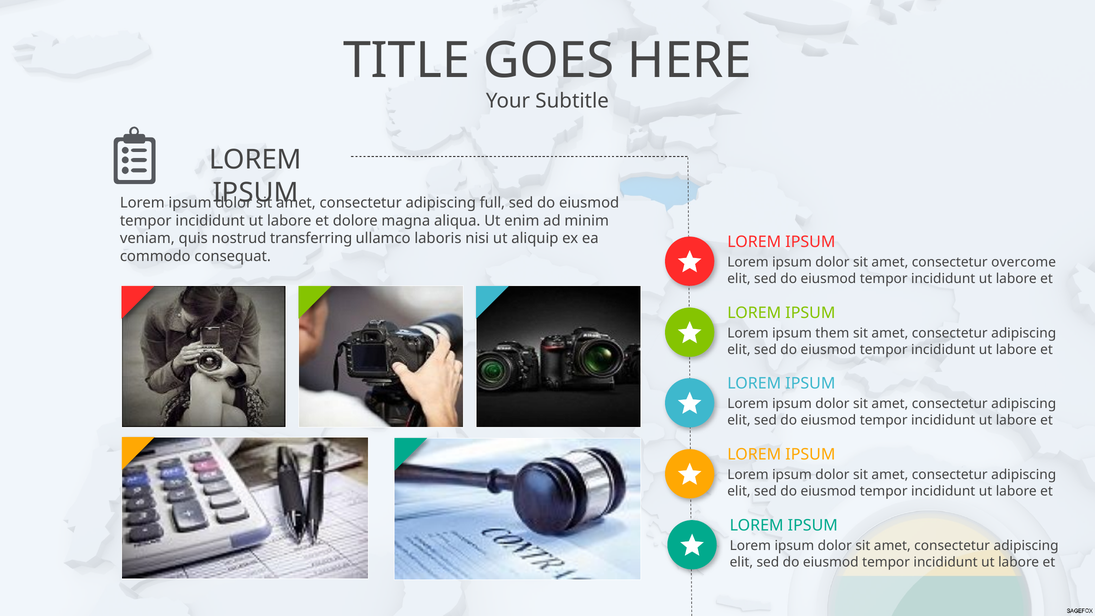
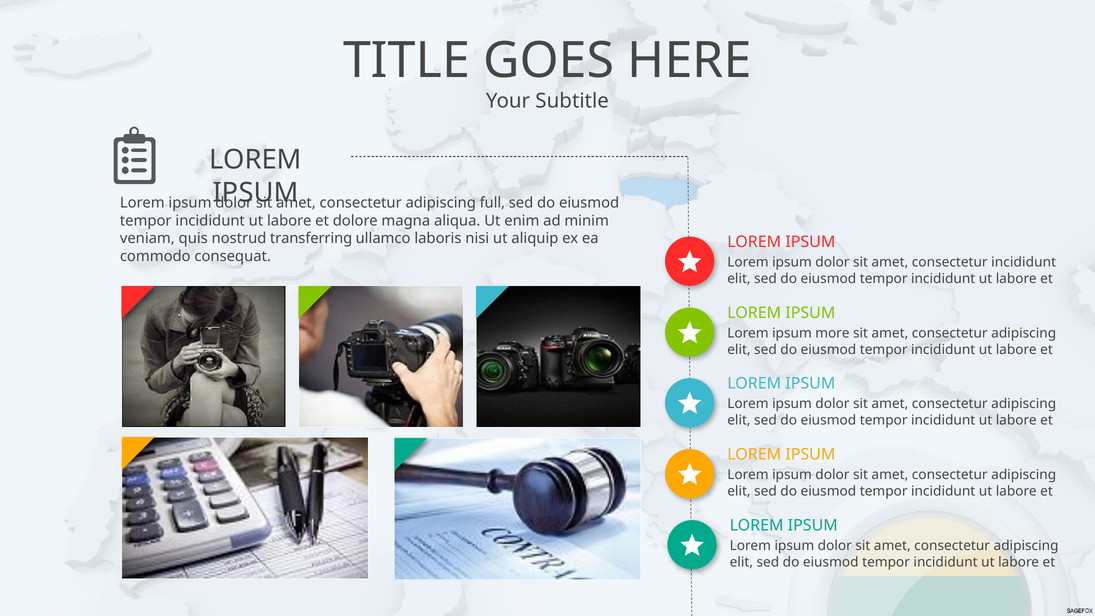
consectetur overcome: overcome -> incididunt (1024, 262)
them: them -> more (832, 333)
